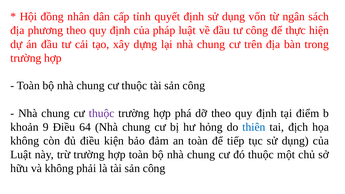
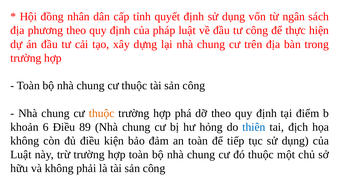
thuộc colour: purple -> orange (102, 113)
9: 9 -> 6 (46, 127)
64: 64 -> 89 (85, 127)
